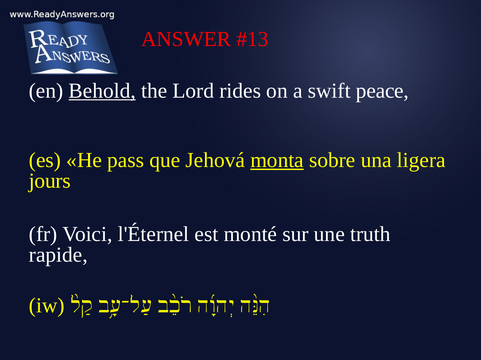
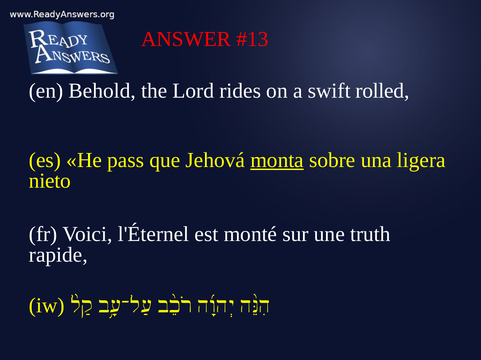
Behold underline: present -> none (102, 91)
peace: peace -> rolled (382, 91)
jours: jours -> nieto (50, 181)
